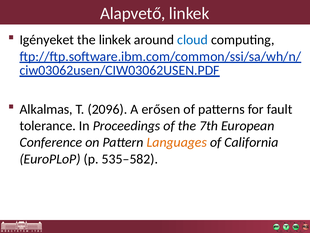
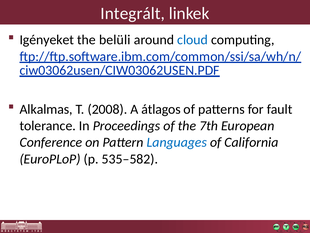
Alapvető: Alapvető -> Integrált (133, 13)
the linkek: linkek -> belüli (115, 40)
2096: 2096 -> 2008 (107, 109)
erősen: erősen -> átlagos (161, 109)
Languages colour: orange -> blue (177, 142)
